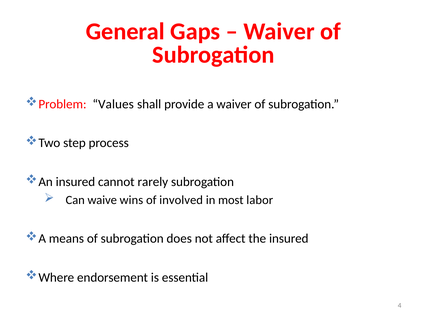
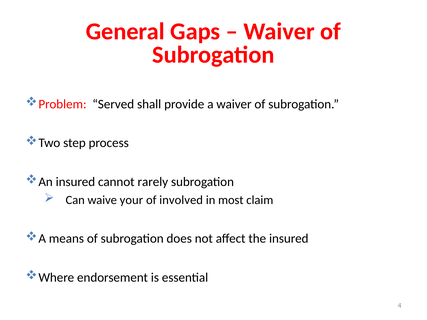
Values: Values -> Served (113, 104)
wins: wins -> your (131, 200)
labor: labor -> claim (260, 200)
